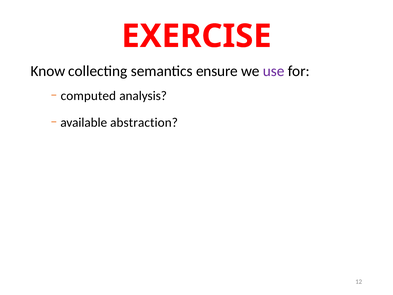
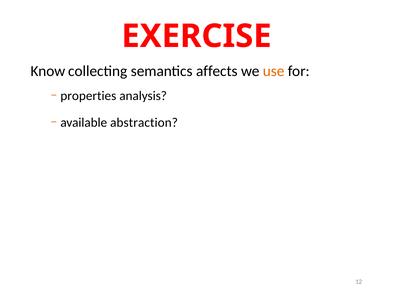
ensure: ensure -> affects (217, 71)
use colour: purple -> orange (274, 71)
computed: computed -> properties (88, 96)
